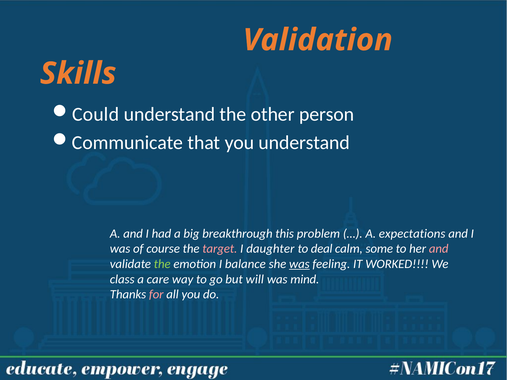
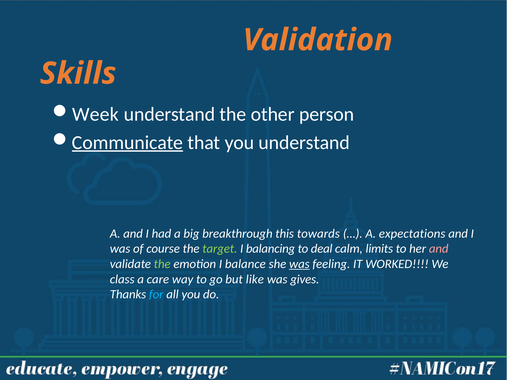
Could: Could -> Week (96, 114)
Communicate underline: none -> present (128, 143)
problem: problem -> towards (318, 234)
target colour: pink -> light green (220, 249)
daughter: daughter -> balancing (271, 249)
some: some -> limits (379, 249)
will: will -> like (255, 279)
mind: mind -> gives (305, 279)
for colour: pink -> light blue (156, 295)
